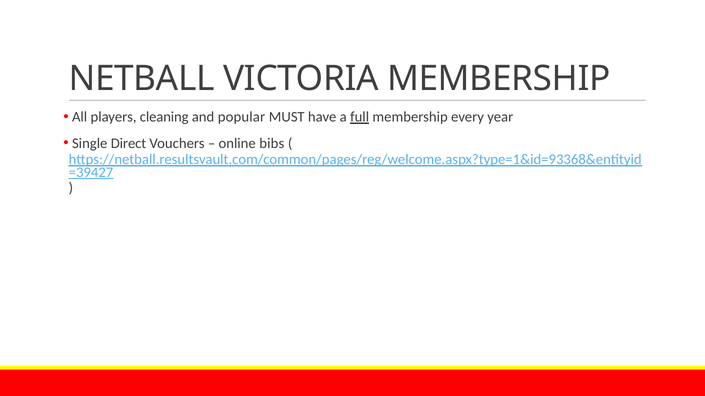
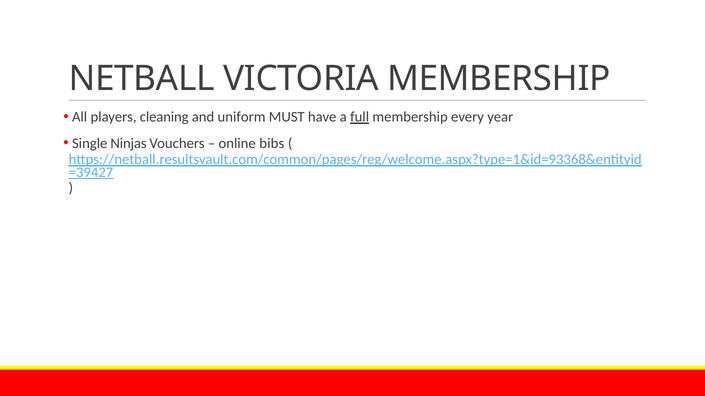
popular: popular -> uniform (242, 117)
Direct: Direct -> Ninjas (129, 143)
